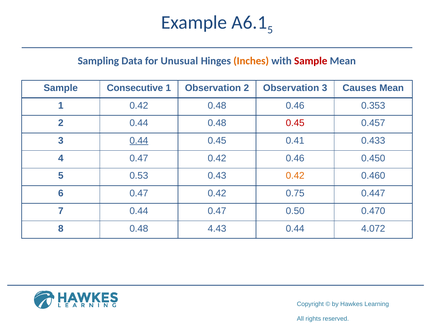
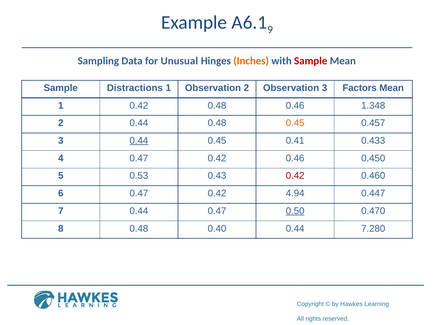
5: 5 -> 9 (270, 30)
Consecutive: Consecutive -> Distractions (135, 88)
Causes: Causes -> Factors (360, 88)
0.353: 0.353 -> 1.348 (373, 106)
0.45 colour: red -> orange (295, 123)
0.42 colour: orange -> red (295, 176)
0.75: 0.75 -> 4.94 (295, 194)
0.50 underline: none -> present (295, 211)
4.43: 4.43 -> 0.40 (217, 229)
4.072: 4.072 -> 7.280 (373, 229)
